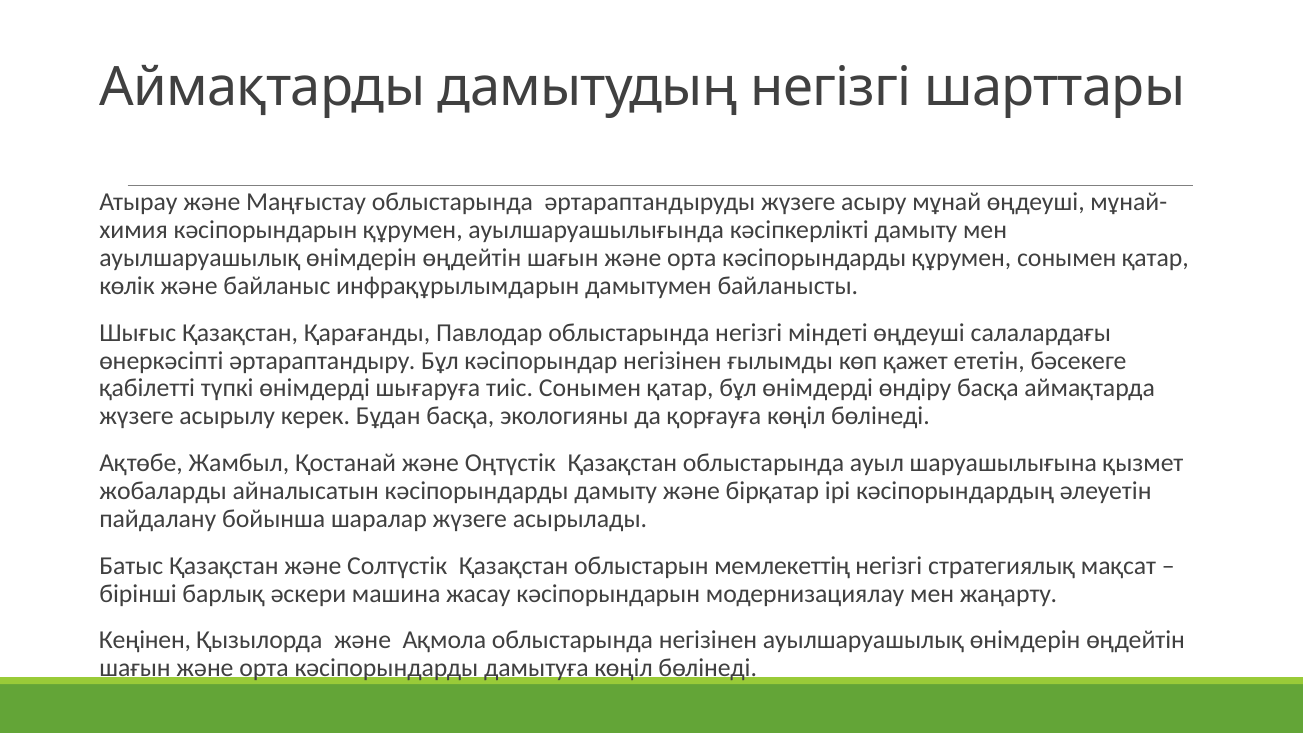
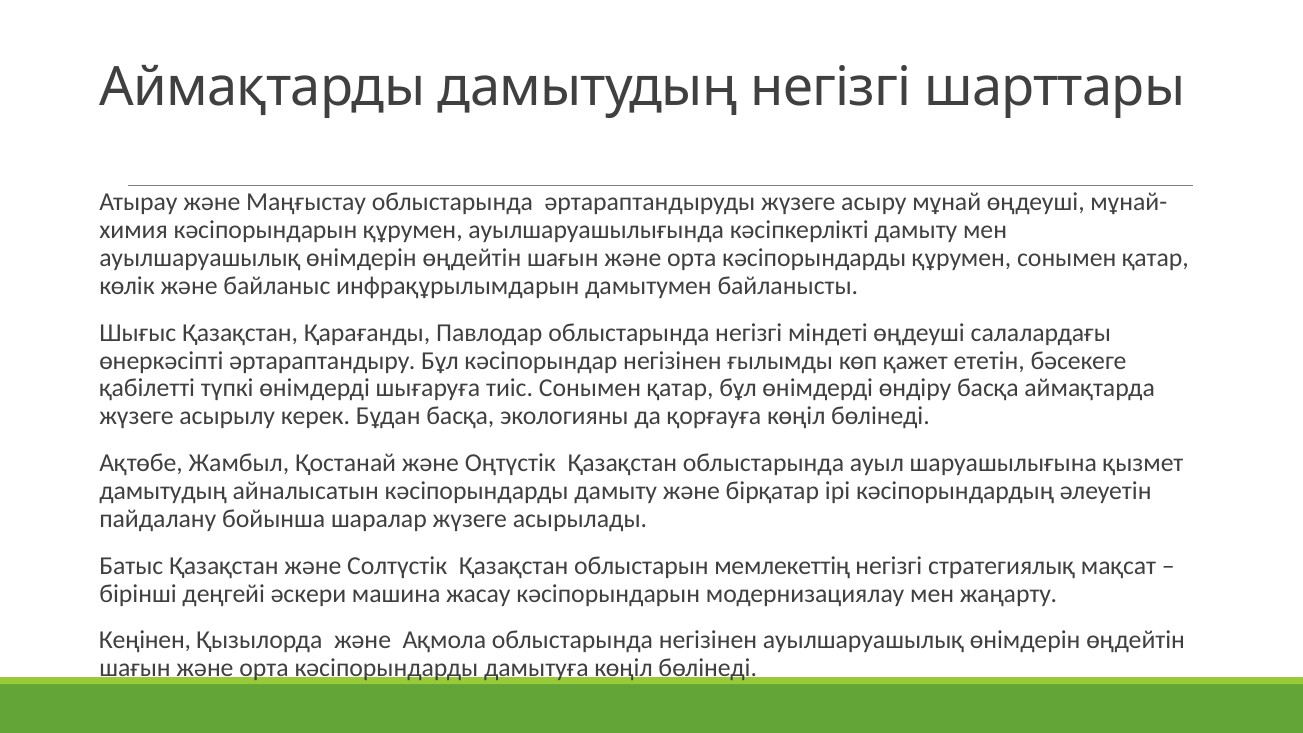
жобаларды: жобаларды -> дамытудың (163, 491)
барлық: барлық -> деңгейі (224, 594)
